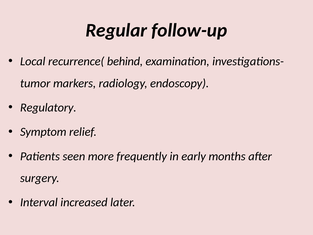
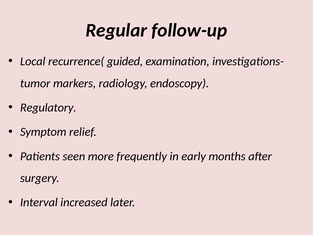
behind: behind -> guided (125, 61)
